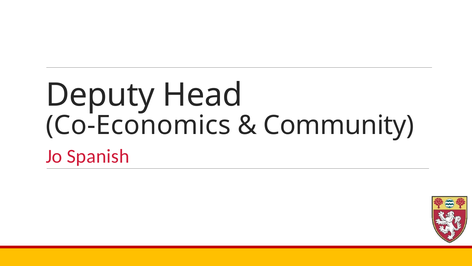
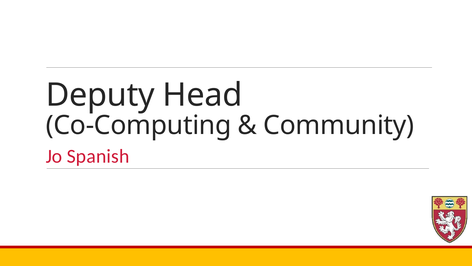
Co-Economics: Co-Economics -> Co-Computing (139, 125)
